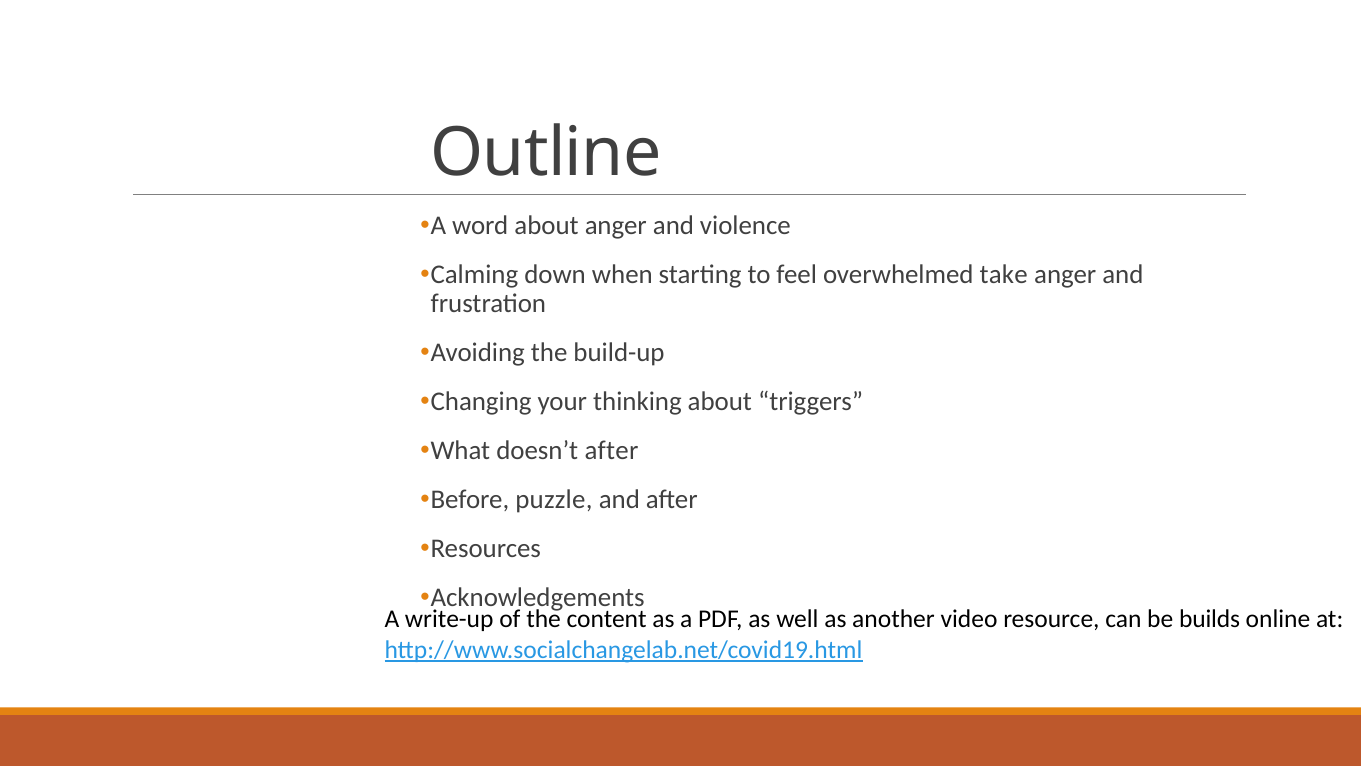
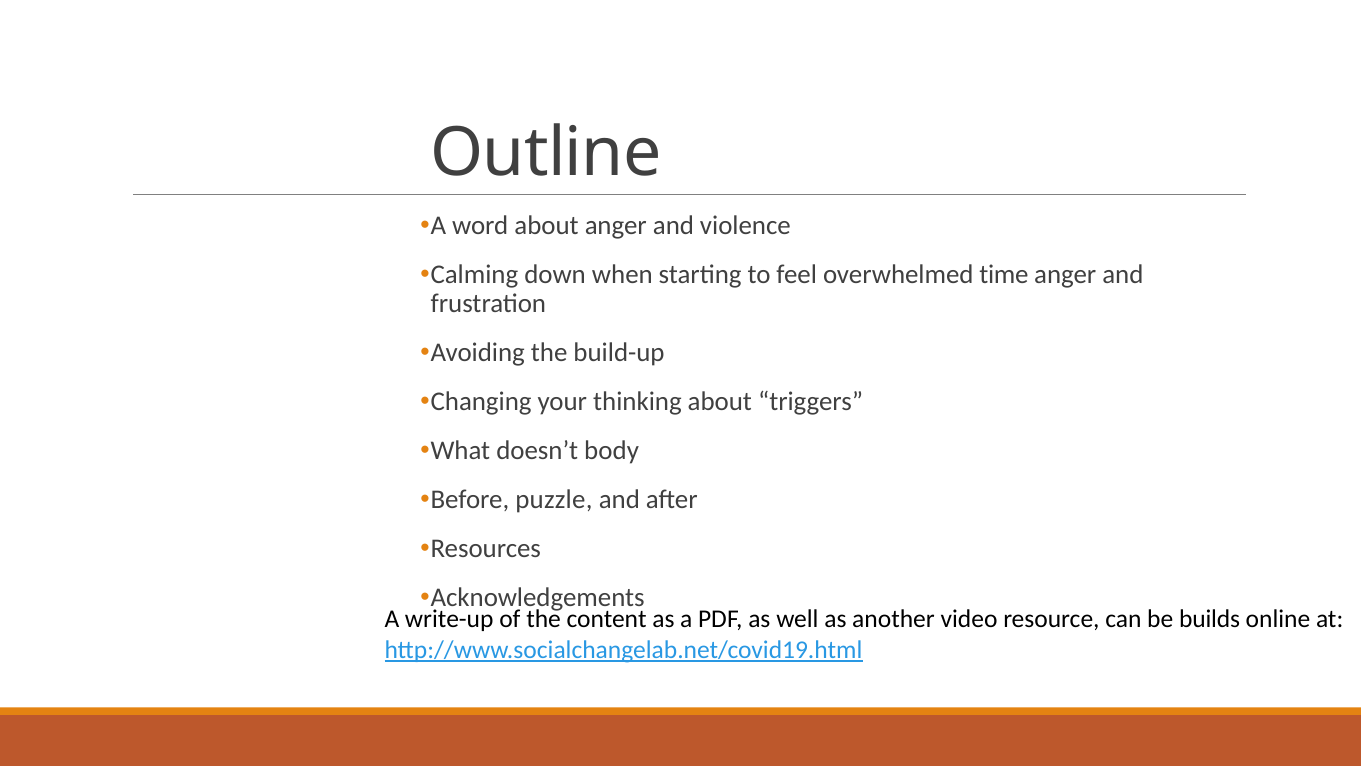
take: take -> time (1004, 274)
doesn’t after: after -> body (612, 450)
